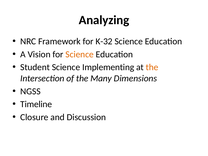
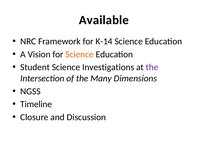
Analyzing: Analyzing -> Available (104, 20)
K-32: K-32 -> K-14 (104, 41)
Implementing: Implementing -> Investigations (108, 67)
the colour: orange -> purple (152, 67)
